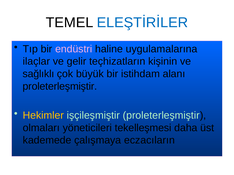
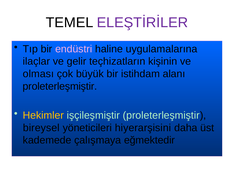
ELEŞTİRİLER colour: blue -> purple (142, 23)
sağlıklı: sağlıklı -> olması (38, 74)
olmaları: olmaları -> bireysel (41, 128)
tekelleşmesi: tekelleşmesi -> hiyerarşisini (143, 128)
eczacıların: eczacıların -> eğmektedir (149, 141)
